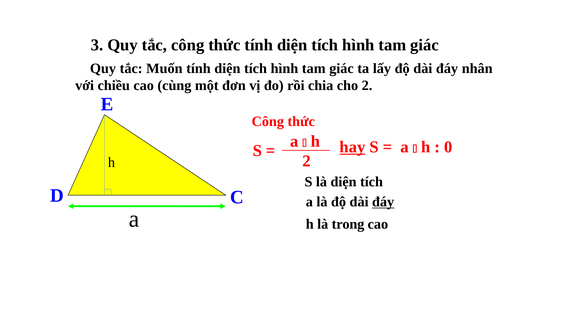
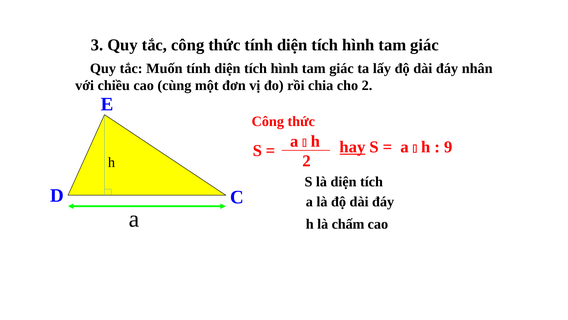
0: 0 -> 9 (448, 147)
đáy underline: present -> none (383, 202)
trong: trong -> chấm (348, 224)
